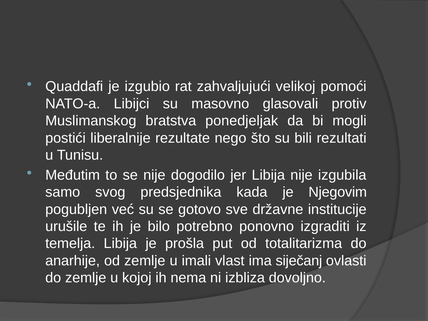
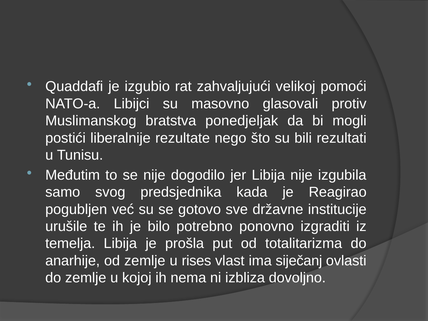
Njegovim: Njegovim -> Reagirao (338, 192)
imali: imali -> rises (196, 261)
